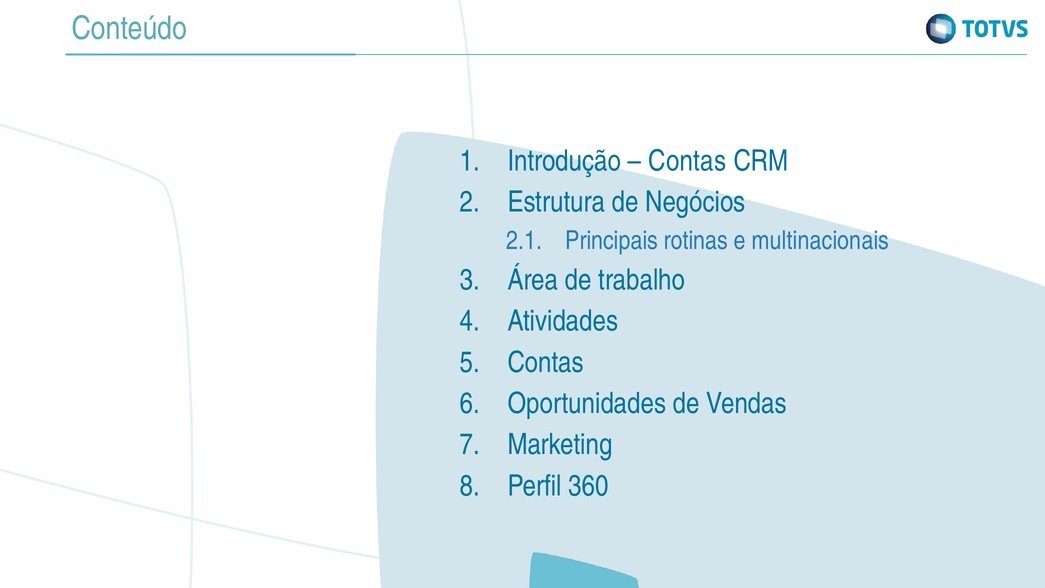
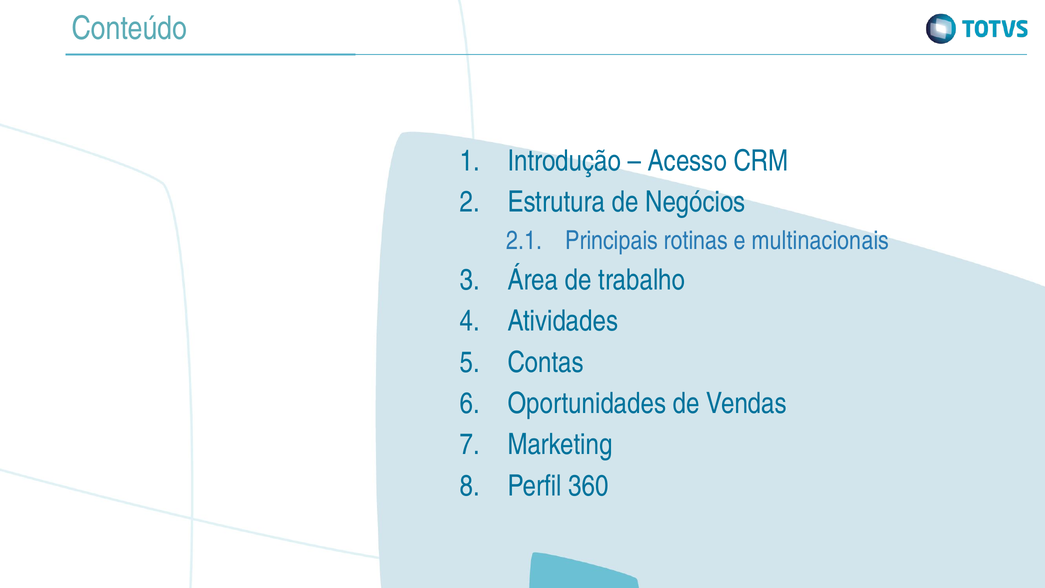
Contas: Contas -> Acesso (687, 161)
